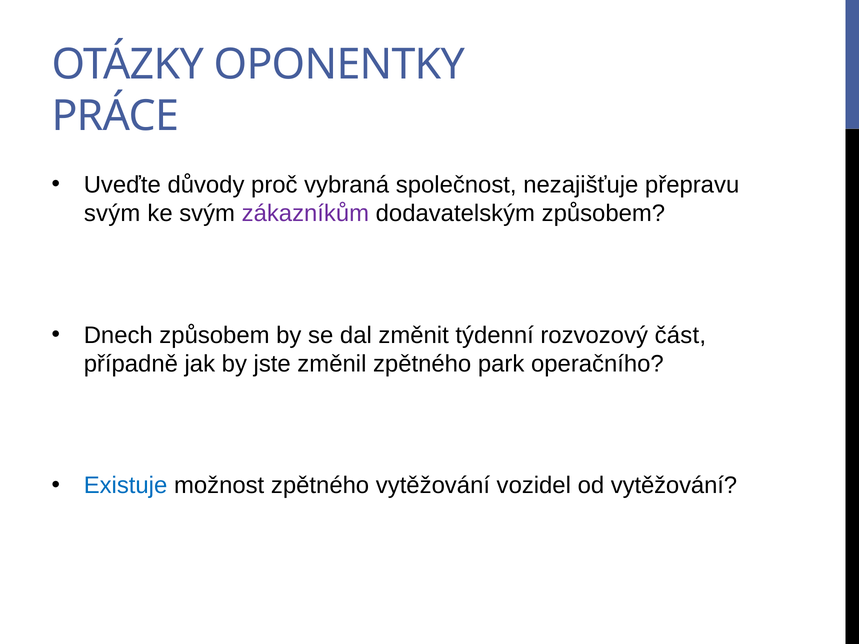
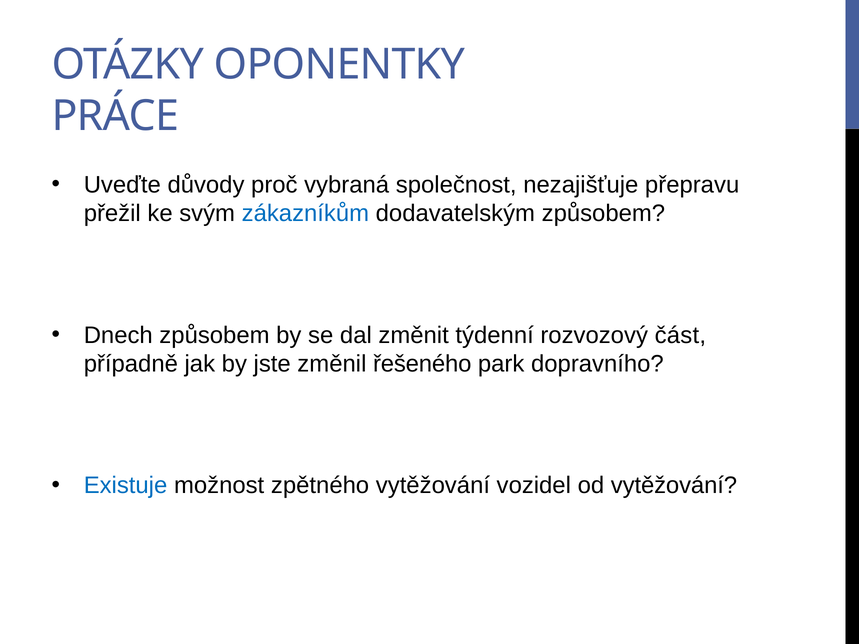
svým: svým -> přežil (112, 214)
zákazníkům colour: purple -> blue (305, 214)
změnil zpětného: zpětného -> řešeného (422, 364)
operačního: operačního -> dopravního (597, 364)
